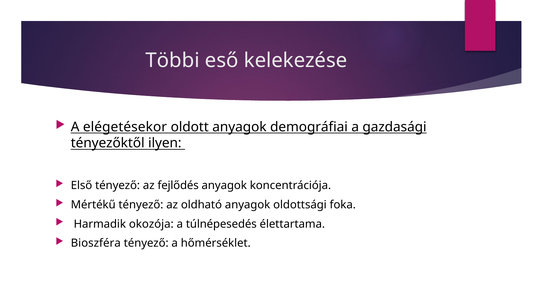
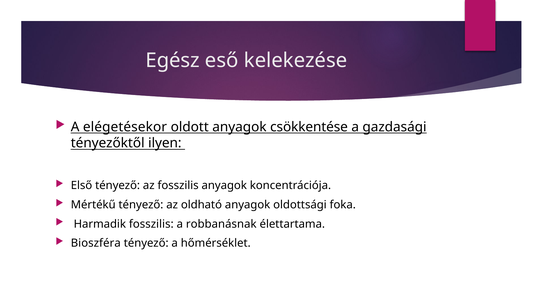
Többi: Többi -> Egész (173, 61)
demográfiai: demográfiai -> csökkentése (309, 127)
az fejlődés: fejlődés -> fosszilis (178, 186)
Harmadik okozója: okozója -> fosszilis (151, 224)
túlnépesedés: túlnépesedés -> robbanásnak (221, 224)
